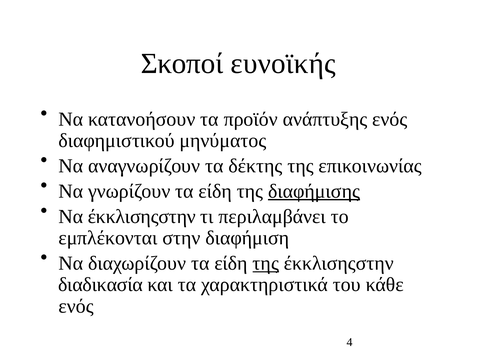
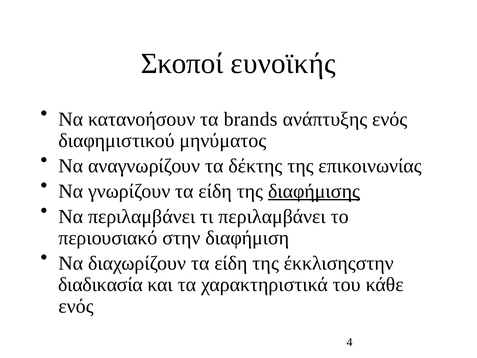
προϊόν: προϊόν -> brands (251, 119)
Να έκκλισηςστην: έκκλισηςστην -> περιλαμβάνει (142, 216)
εμπλέκονται: εμπλέκονται -> περιουσιακό (108, 238)
της underline: present -> none (266, 263)
